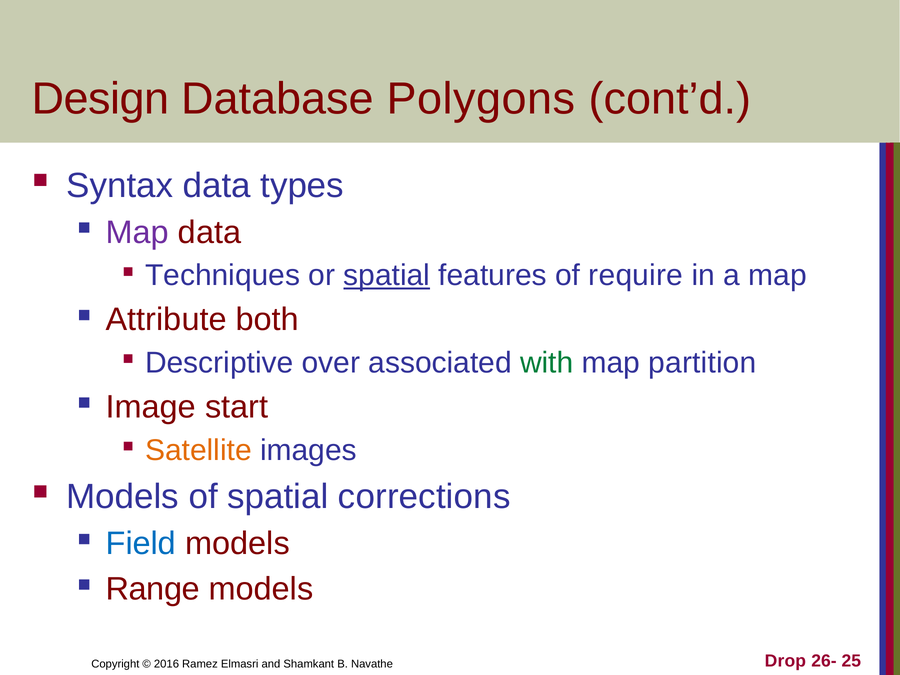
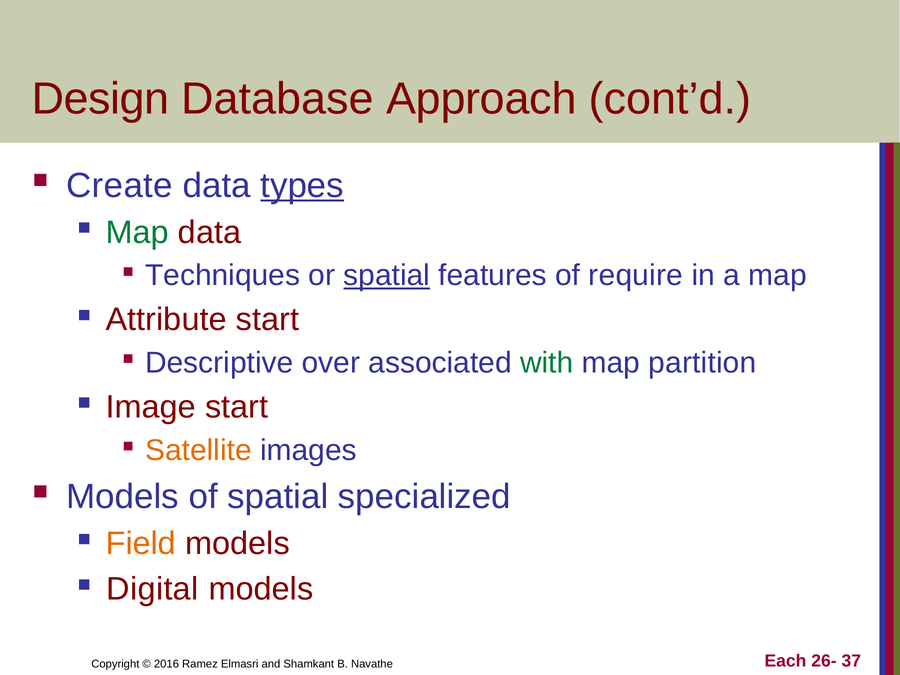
Polygons: Polygons -> Approach (481, 99)
Syntax: Syntax -> Create (120, 185)
types underline: none -> present (302, 185)
Map colour: purple -> green (137, 232)
Attribute both: both -> start (267, 320)
corrections: corrections -> specialized (424, 497)
Field colour: blue -> orange (141, 544)
Range: Range -> Digital (152, 589)
Drop: Drop -> Each (785, 661)
25: 25 -> 37 (851, 661)
